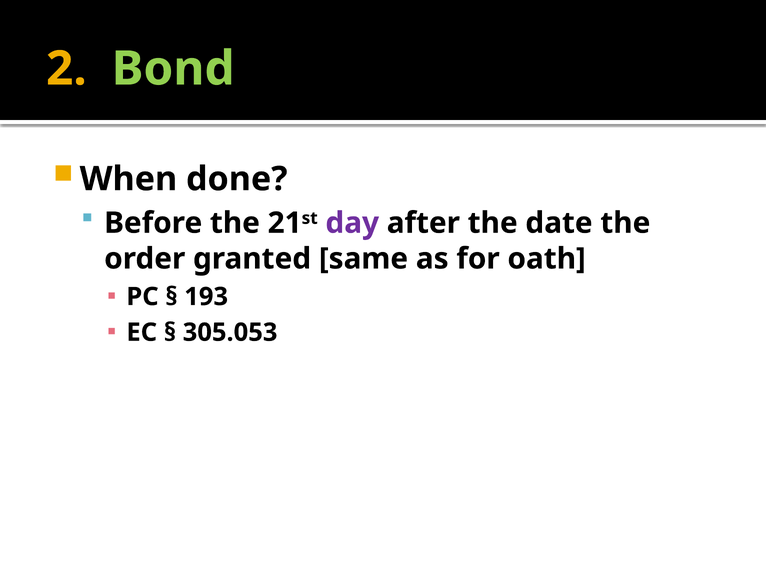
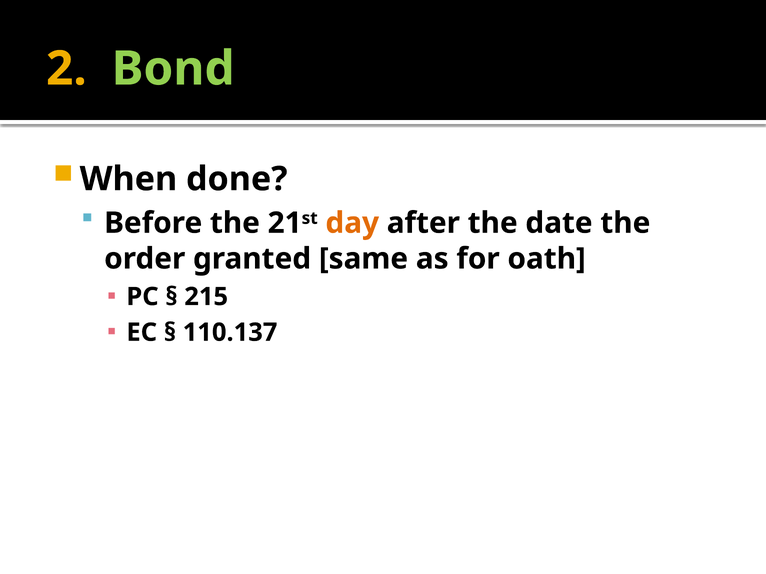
day colour: purple -> orange (352, 223)
193: 193 -> 215 (206, 297)
305.053: 305.053 -> 110.137 (230, 333)
